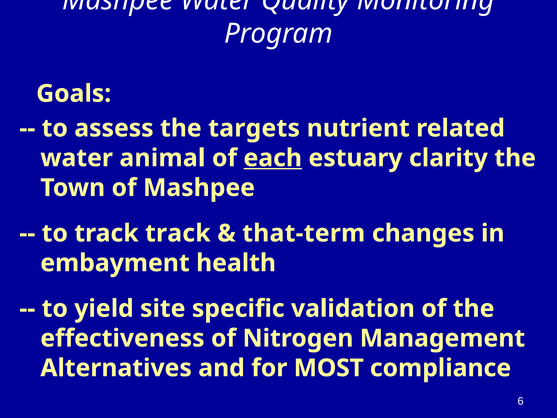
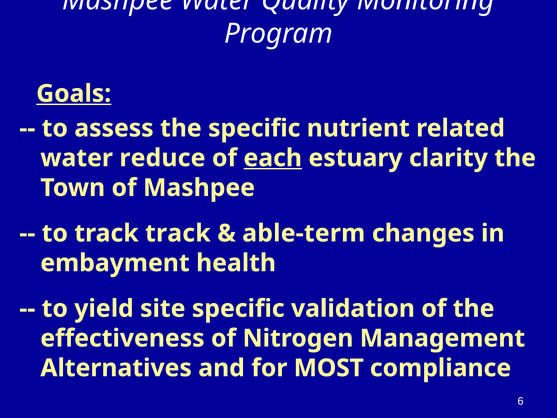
Goals underline: none -> present (74, 94)
the targets: targets -> specific (254, 128)
animal: animal -> reduce (162, 158)
that-term: that-term -> able-term (304, 233)
